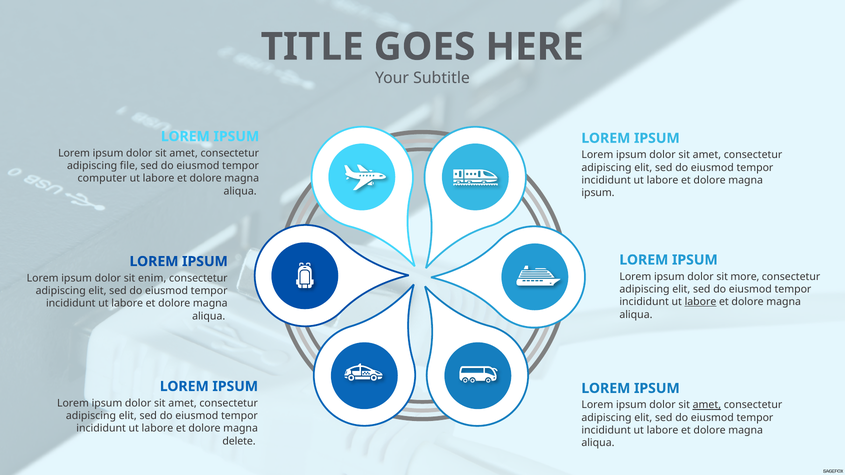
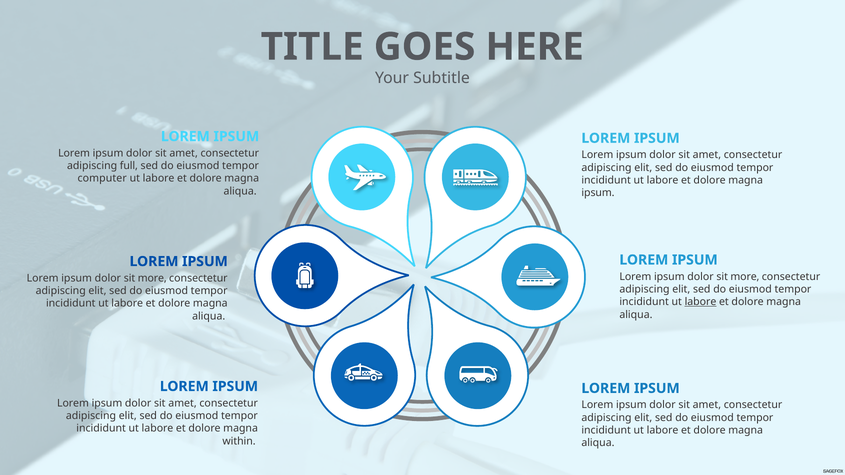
file: file -> full (129, 166)
enim: enim -> more (152, 278)
amet underline: present -> none (707, 405)
delete: delete -> within (239, 441)
